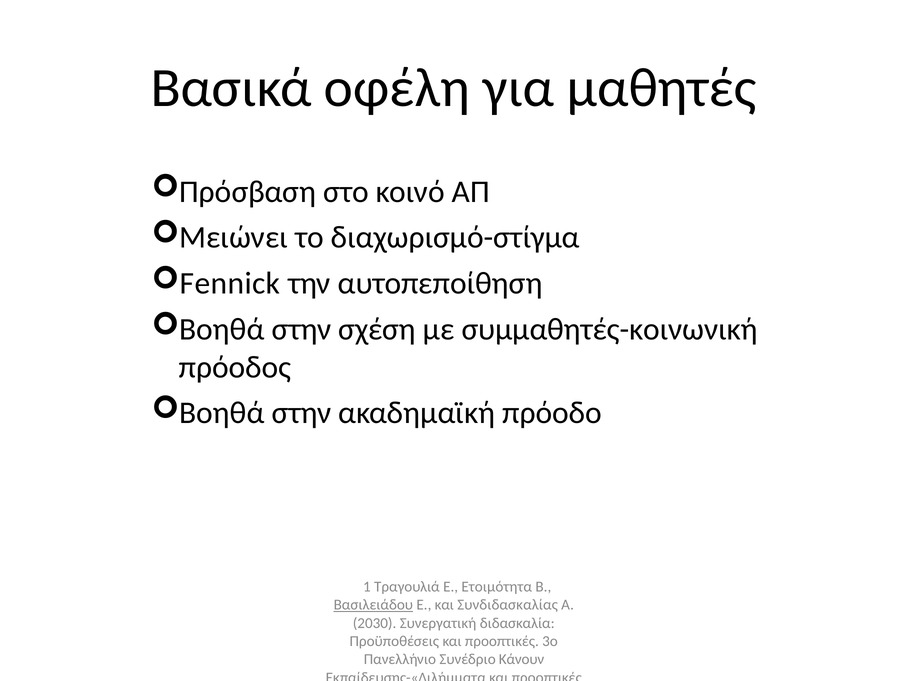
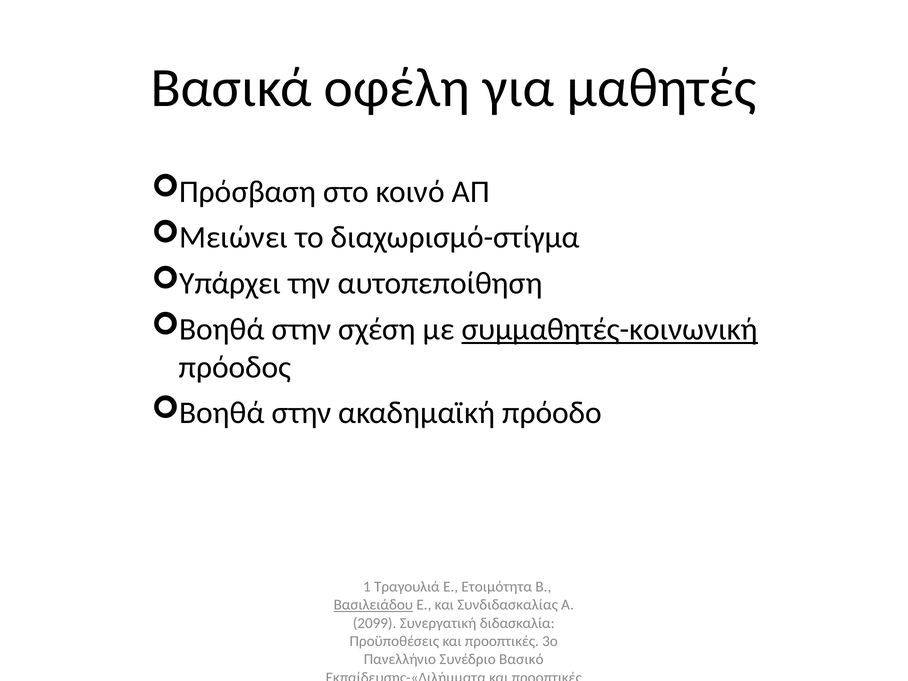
Fennick: Fennick -> Υπάρχει (230, 283)
συμμαθητές-κοινωνική underline: none -> present (610, 329)
2030: 2030 -> 2099 (375, 623)
Κάνουν: Κάνουν -> Βασικό (521, 659)
